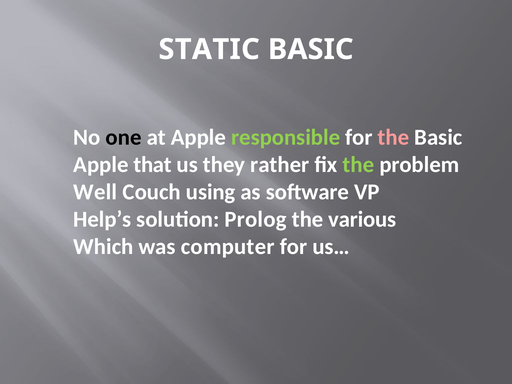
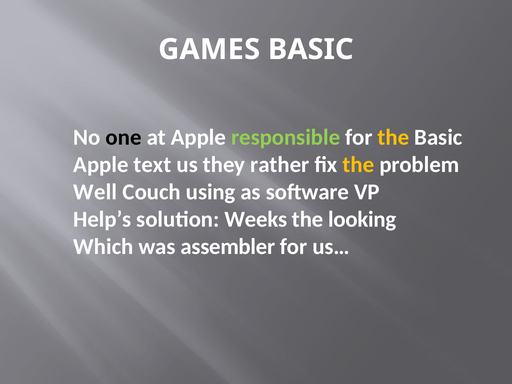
STATIC: STATIC -> GAMES (209, 49)
the colour: pink -> yellow (393, 137)
that: that -> text (152, 165)
the colour: light green -> yellow (358, 165)
Prolog: Prolog -> Weeks (256, 219)
various: various -> looking (362, 219)
computer: computer -> assembler (228, 246)
